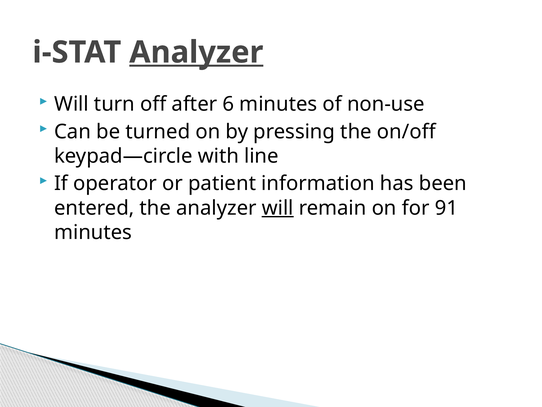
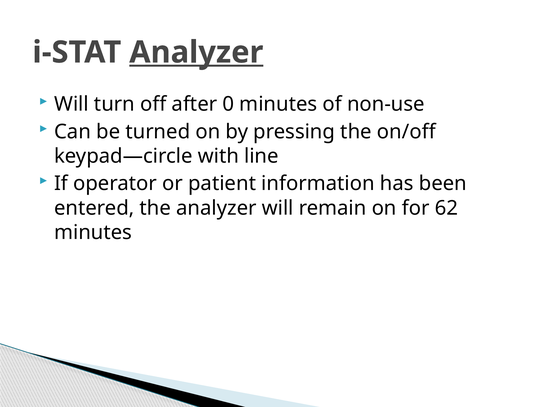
6: 6 -> 0 (228, 104)
will underline: present -> none (278, 208)
91: 91 -> 62 (446, 208)
